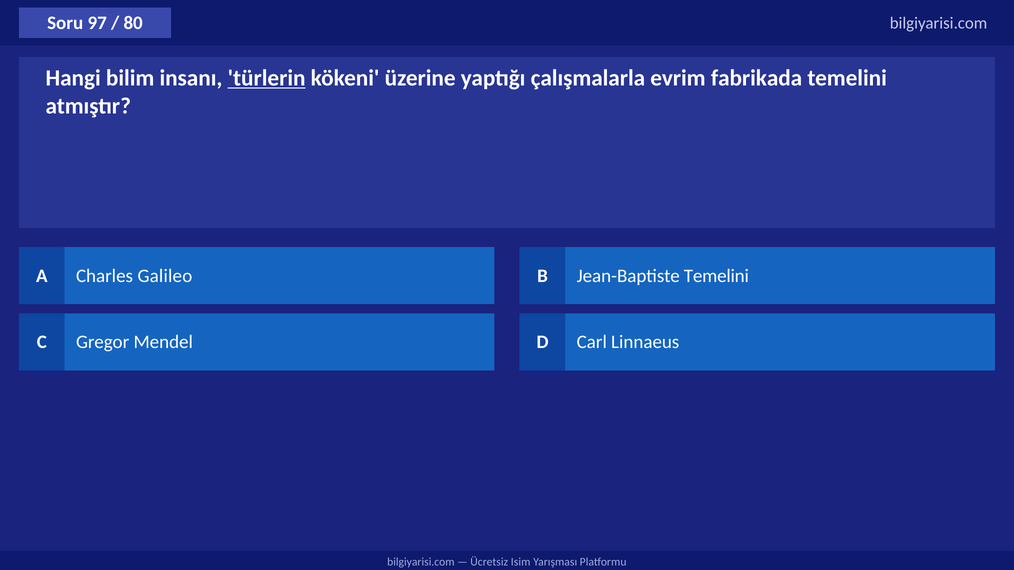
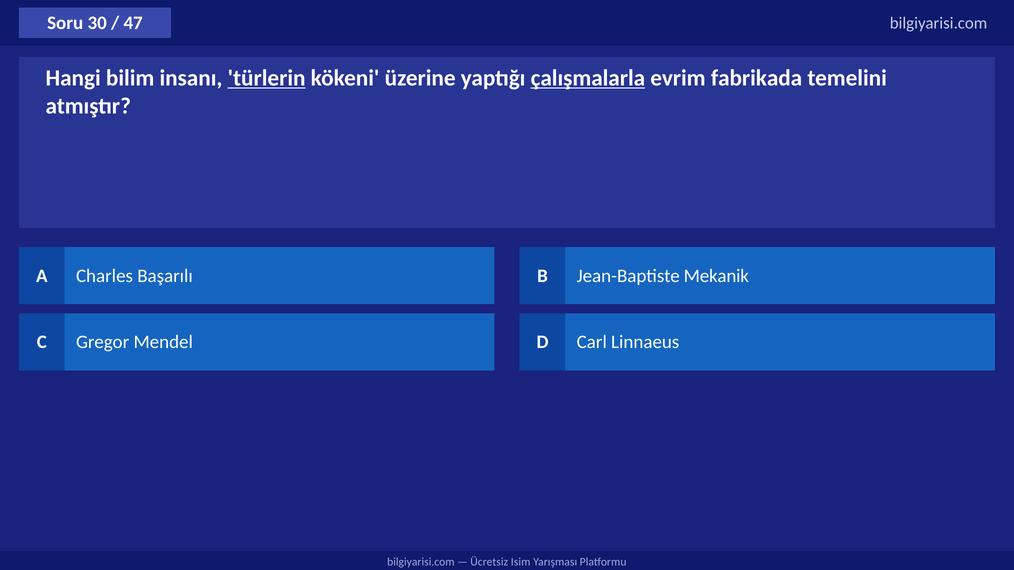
97: 97 -> 30 (97, 23)
80: 80 -> 47 (133, 23)
çalışmalarla underline: none -> present (588, 78)
Galileo: Galileo -> Başarılı (165, 276)
Jean-Baptiste Temelini: Temelini -> Mekanik (716, 276)
